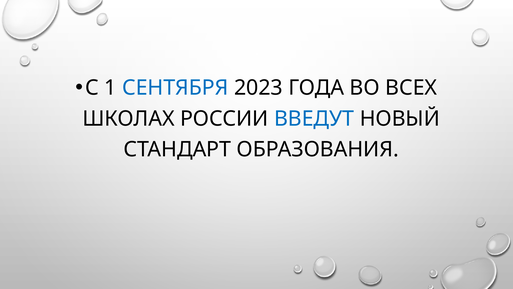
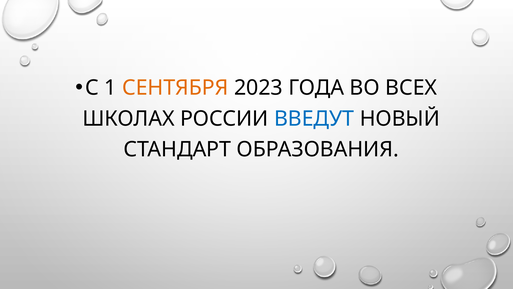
СЕНТЯБРЯ colour: blue -> orange (175, 88)
